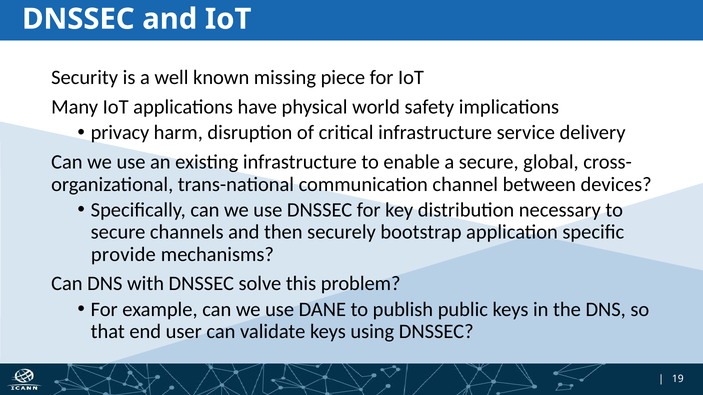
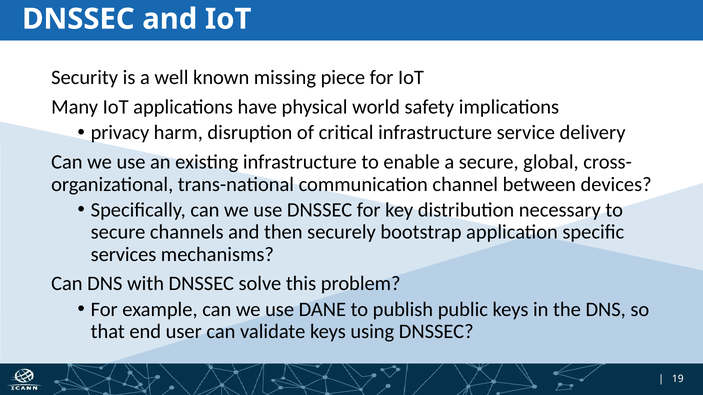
provide: provide -> services (124, 255)
